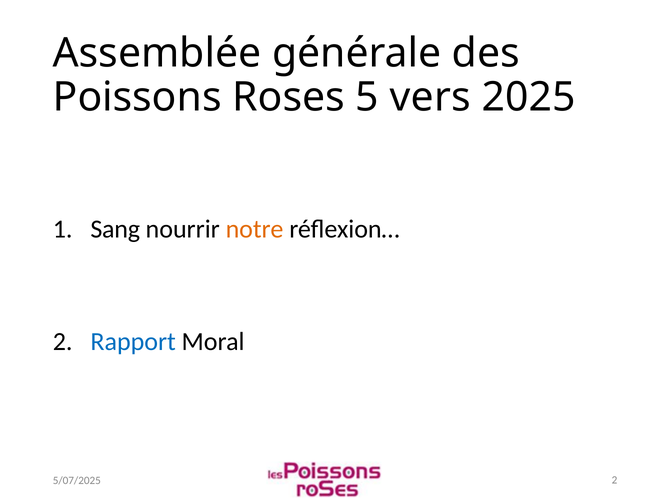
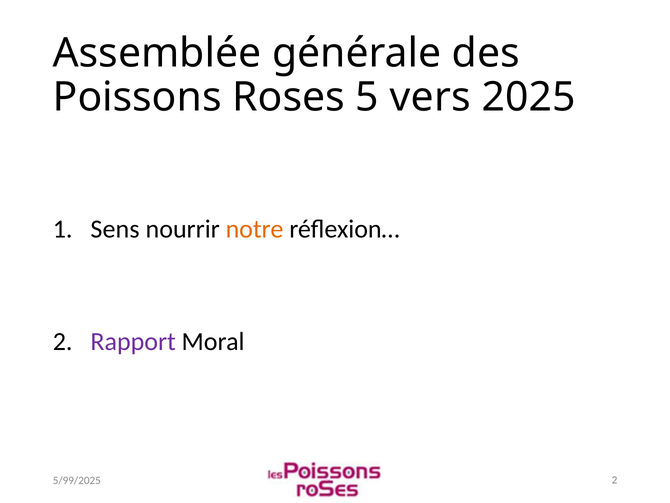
Sang: Sang -> Sens (115, 229)
Rapport colour: blue -> purple (133, 341)
5/07/2025: 5/07/2025 -> 5/99/2025 (77, 480)
